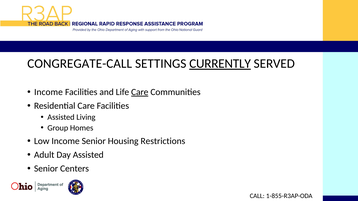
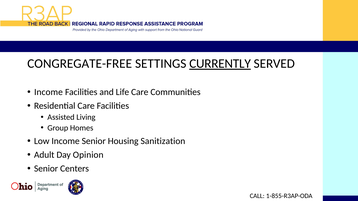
CONGREGATE-CALL: CONGREGATE-CALL -> CONGREGATE-FREE (80, 64)
Care underline: present -> none (140, 92)
Restrictions: Restrictions -> Sanitization (163, 141)
Day Assisted: Assisted -> Opinion (88, 155)
